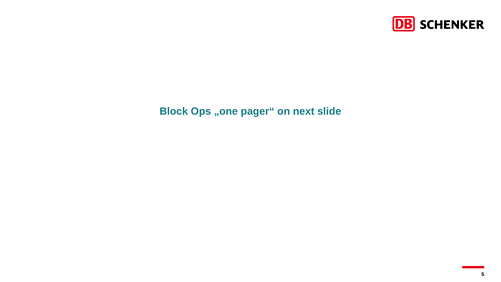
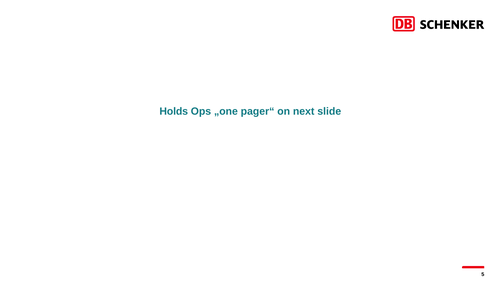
Block: Block -> Holds (174, 111)
